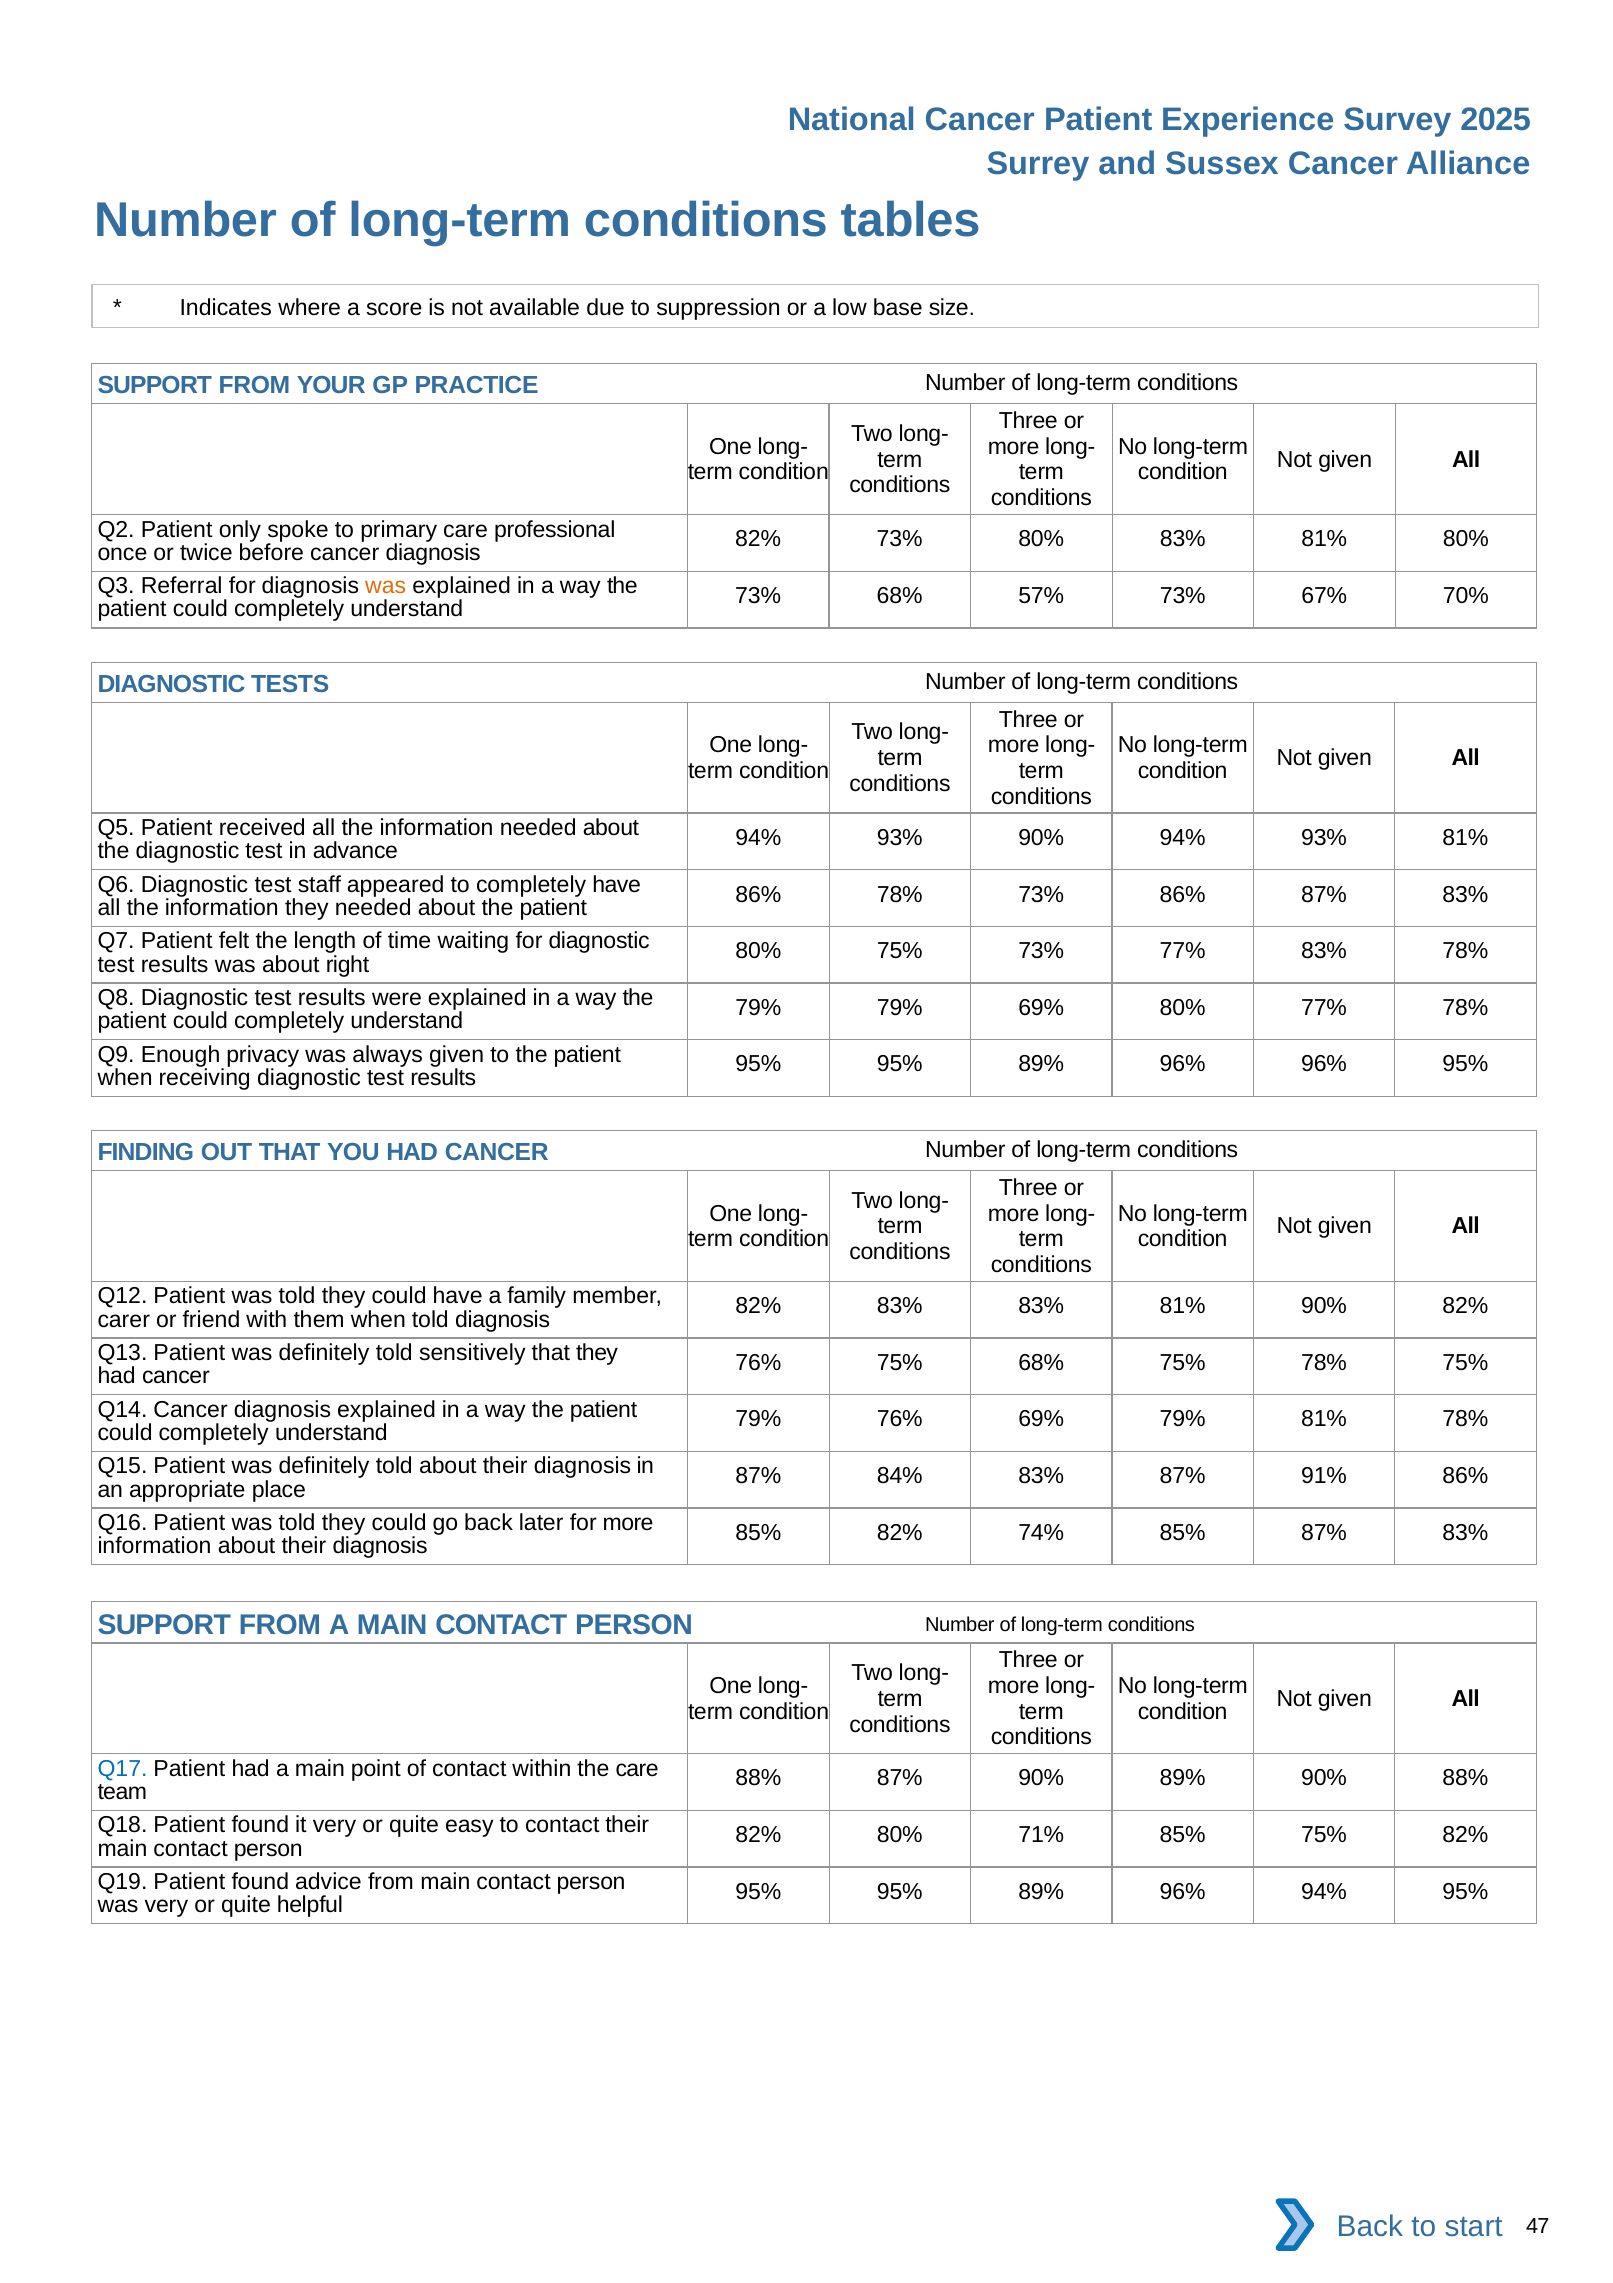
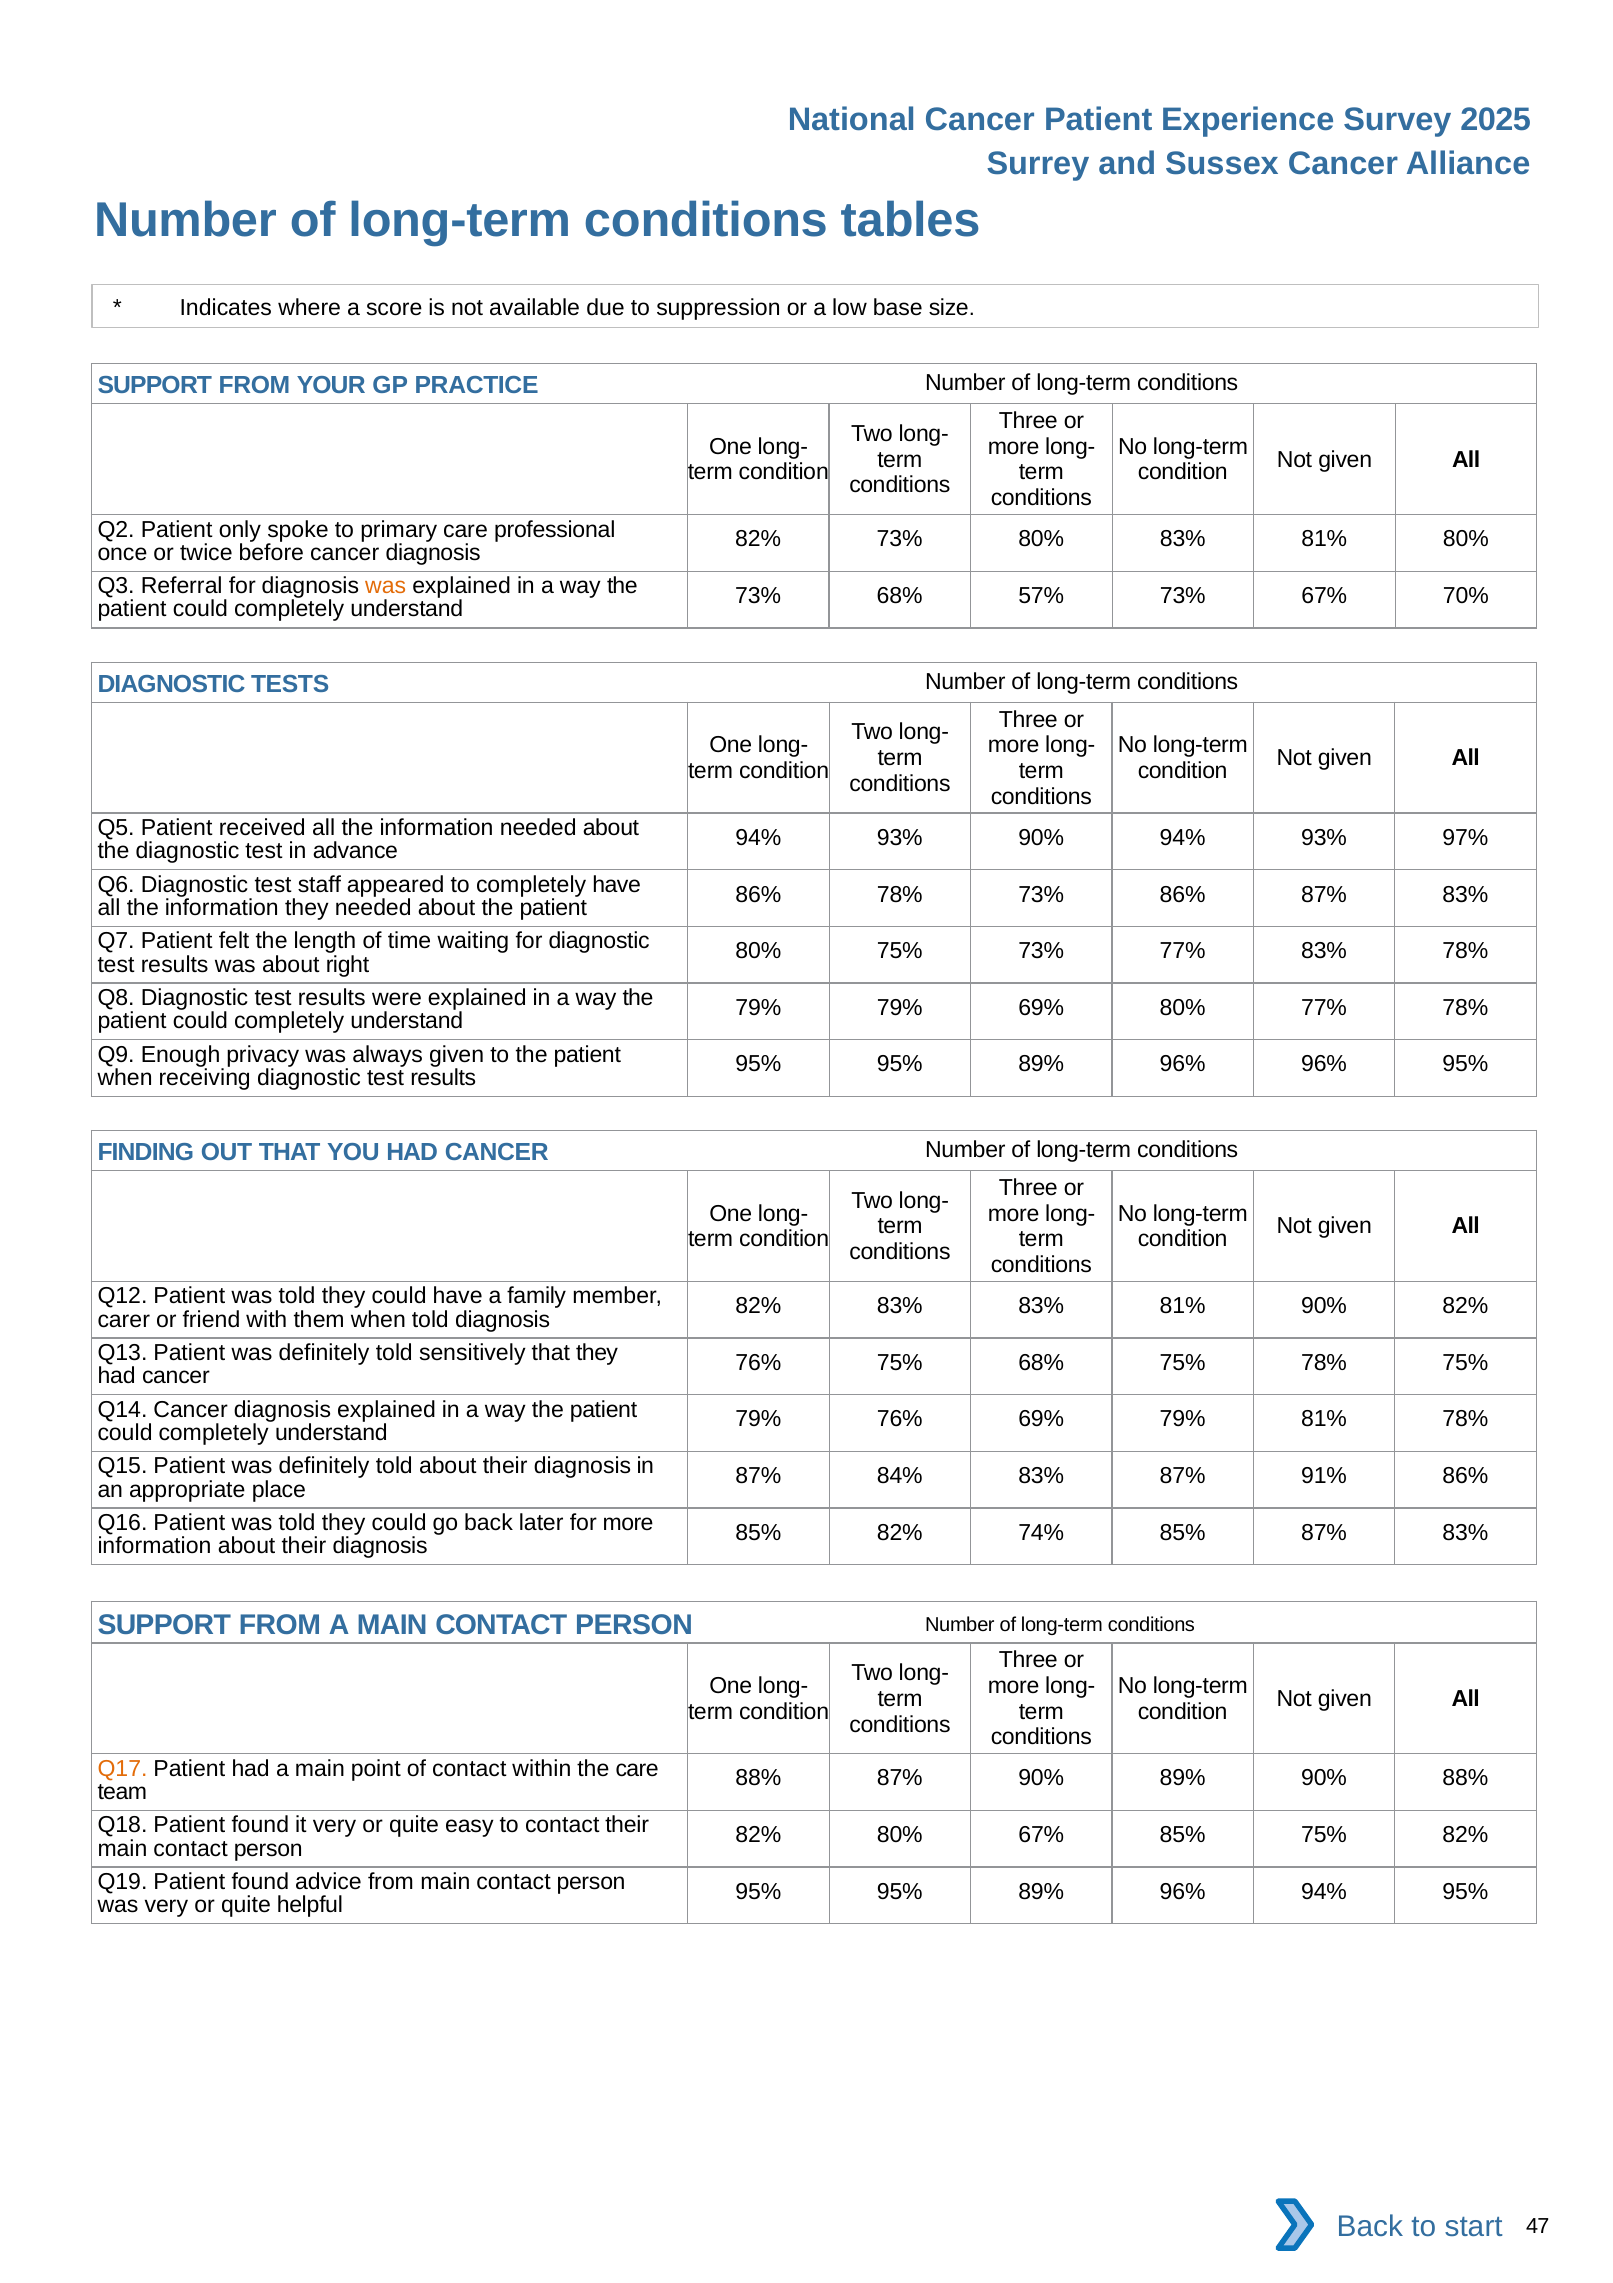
93% 81%: 81% -> 97% (1465, 838)
Q17 colour: blue -> orange (122, 1768)
80% 71%: 71% -> 67% (1041, 1835)
